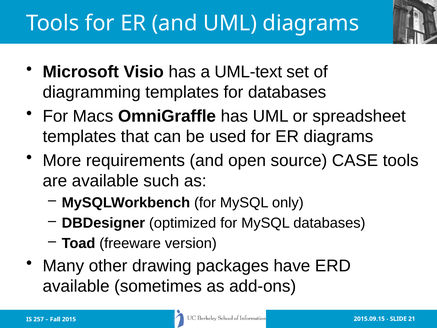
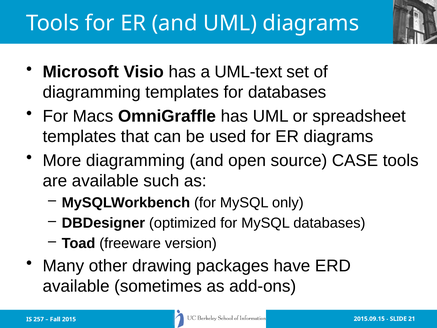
More requirements: requirements -> diagramming (135, 160)
